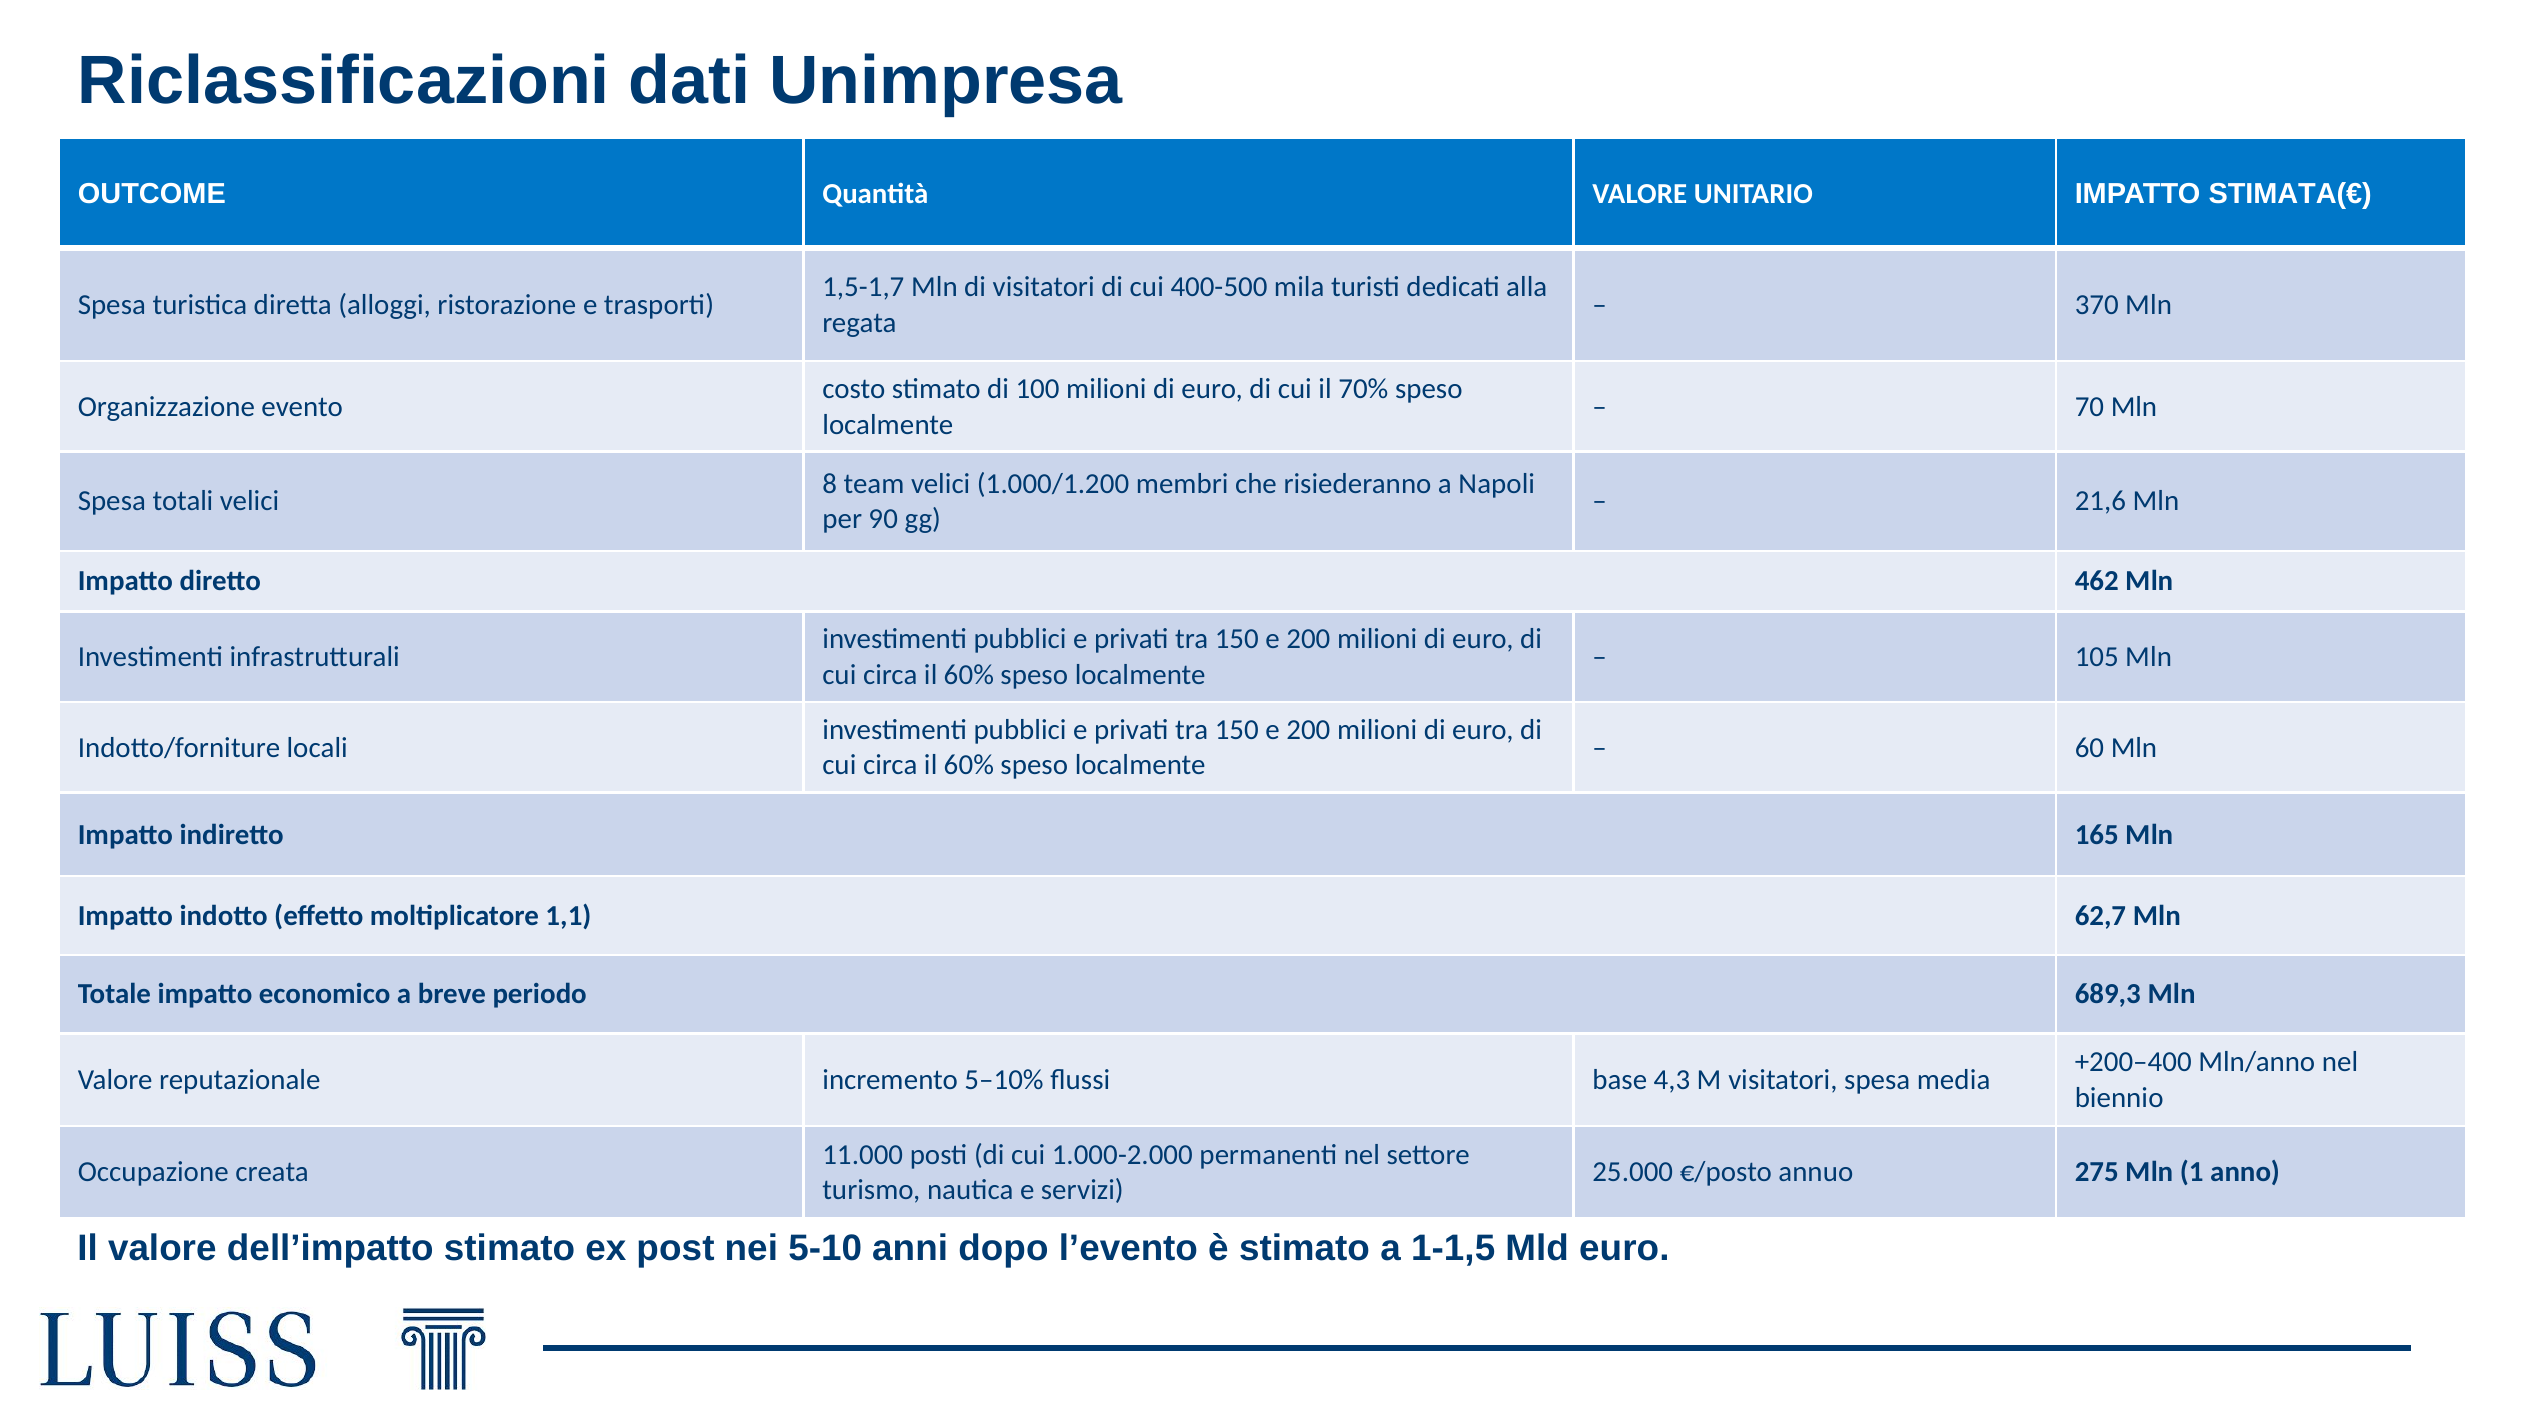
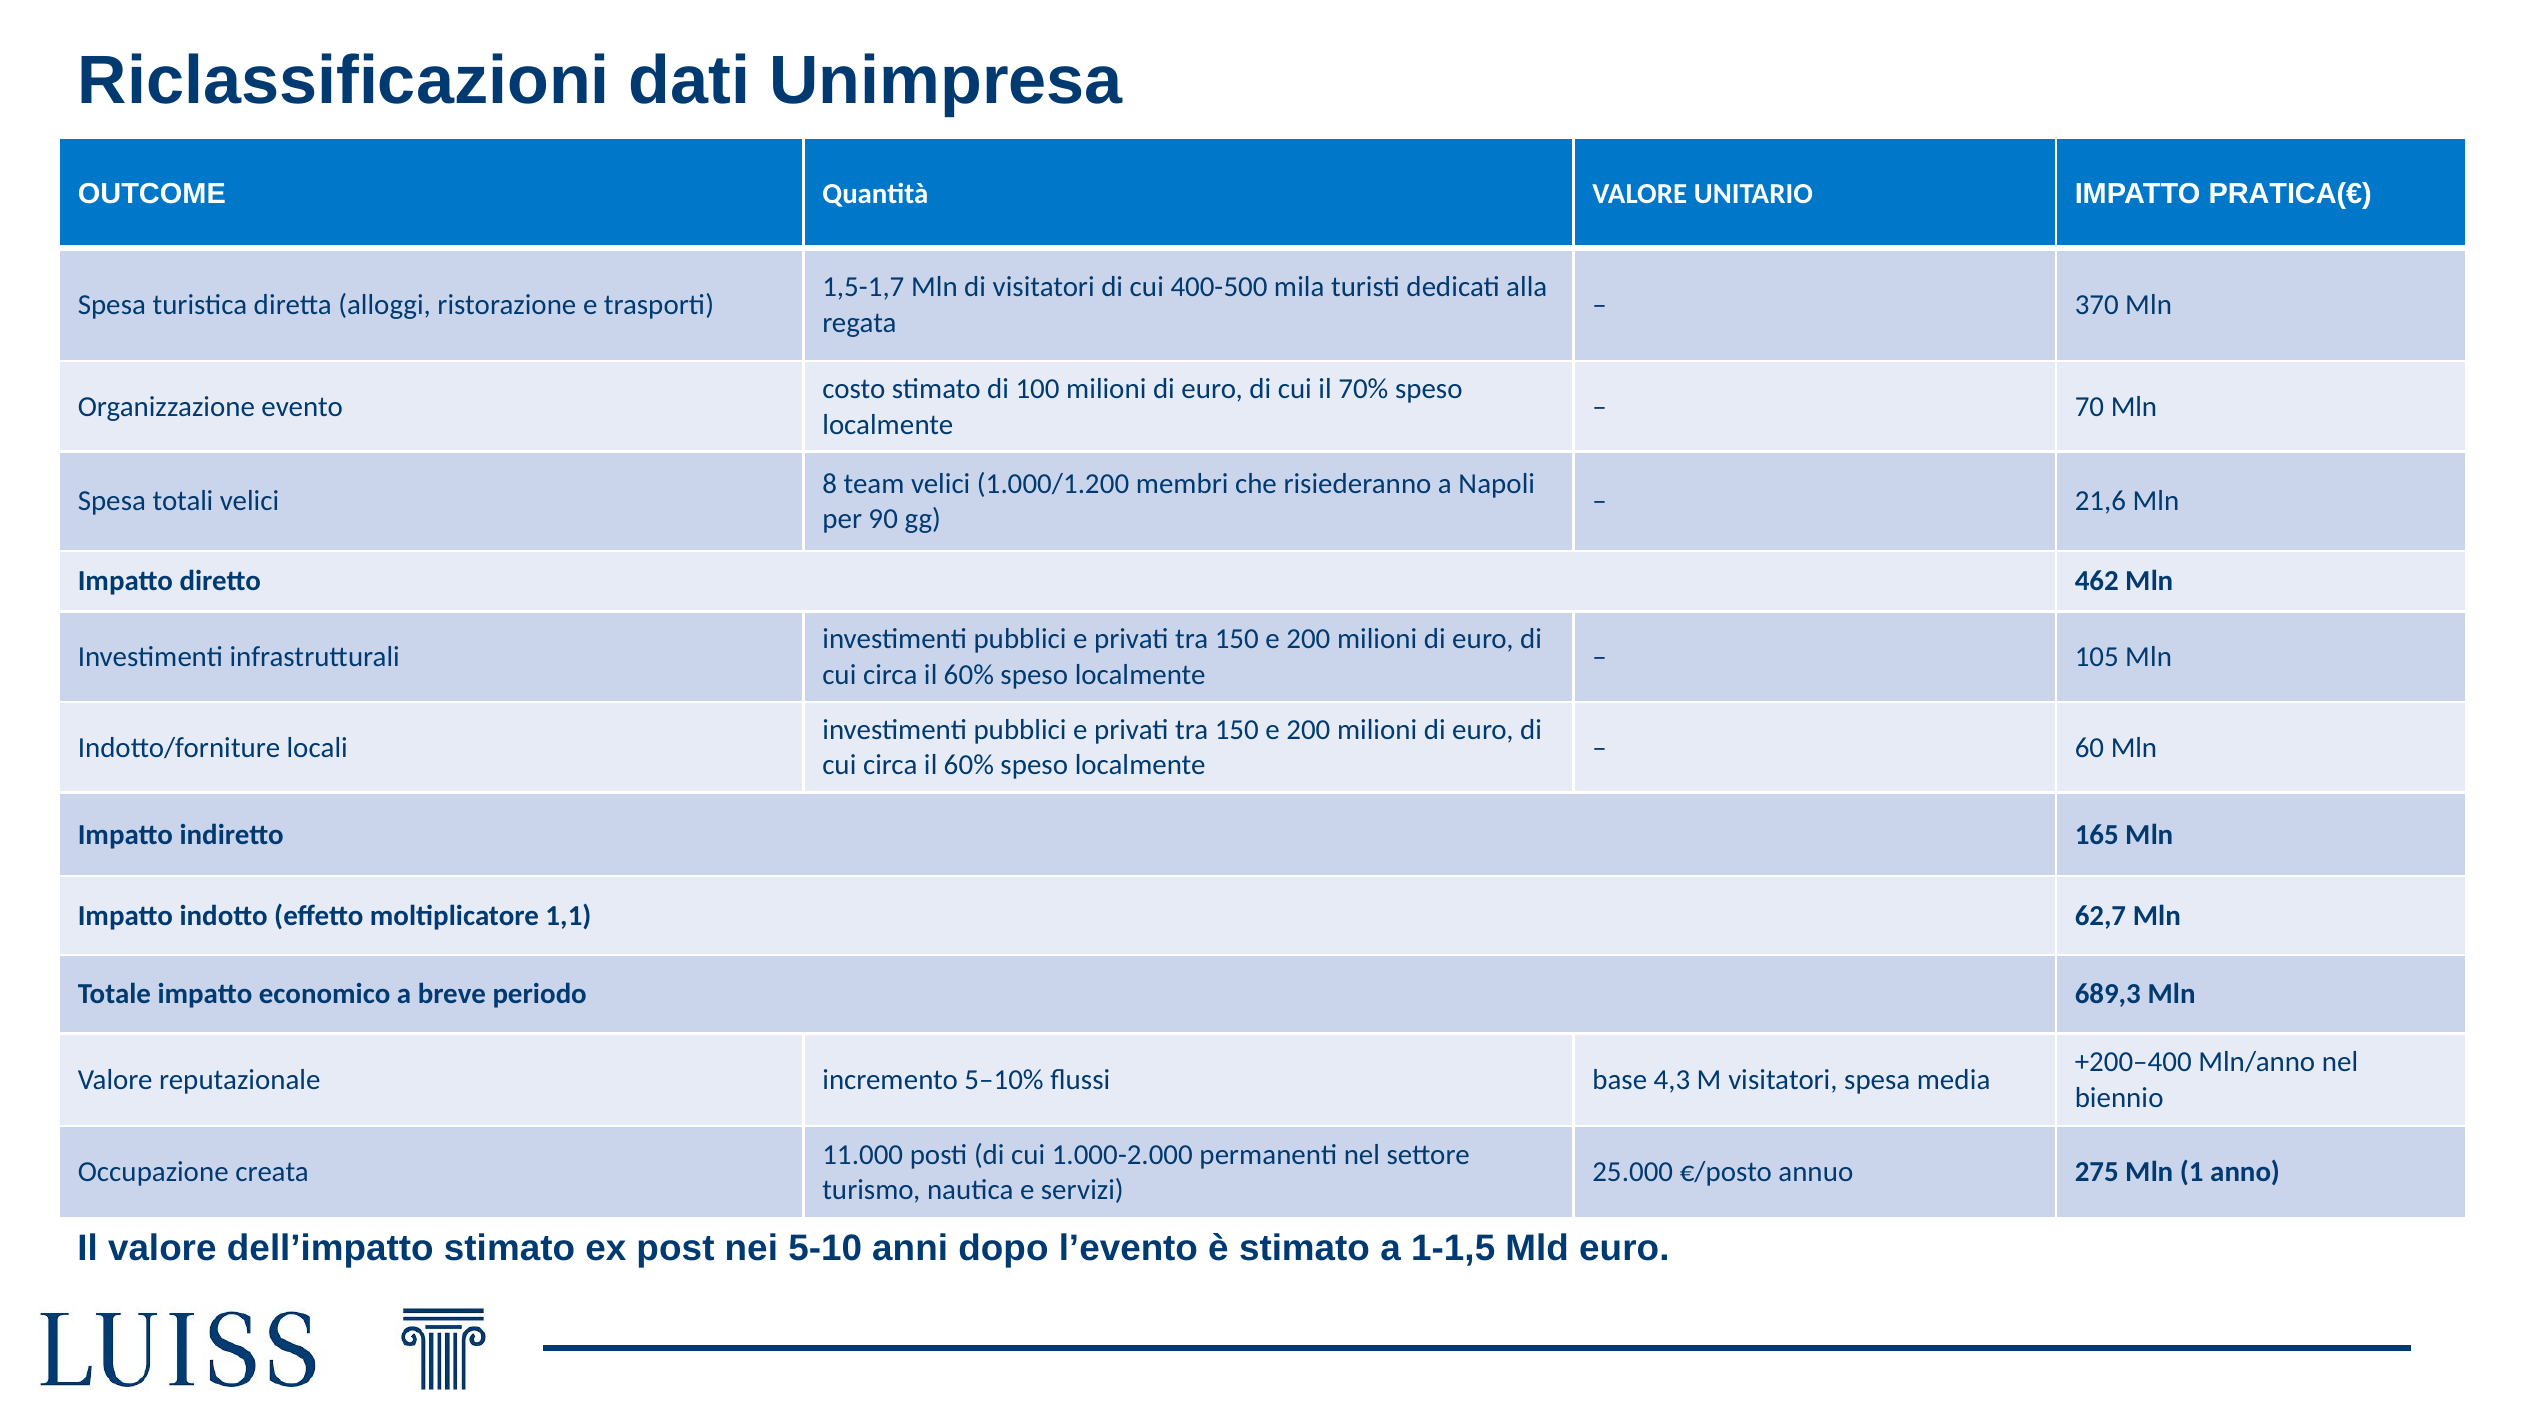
STIMATA(€: STIMATA(€ -> PRATICA(€ (2290, 194)
